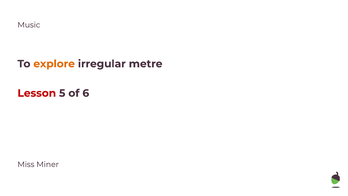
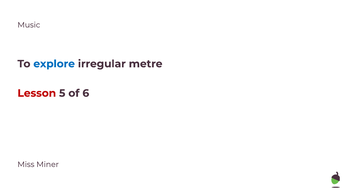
explore colour: orange -> blue (54, 64)
